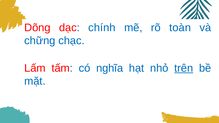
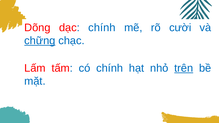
toàn: toàn -> cười (180, 28)
chững underline: none -> present (40, 41)
nghĩa: nghĩa -> chính (110, 68)
